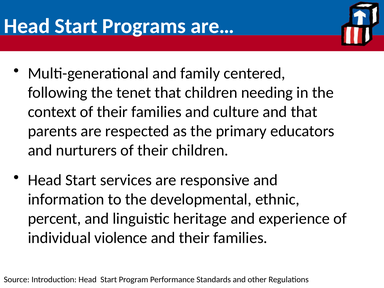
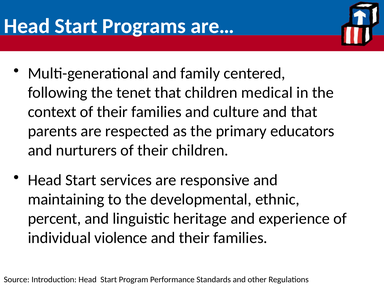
needing: needing -> medical (267, 93)
information: information -> maintaining (66, 199)
